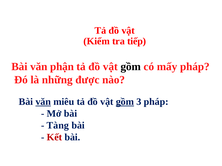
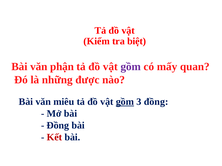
tiếp: tiếp -> biệt (137, 41)
gồm colour: black -> purple (131, 67)
mấy pháp: pháp -> quan (195, 67)
văn underline: present -> none (43, 102)
3 pháp: pháp -> đồng (156, 102)
Tàng: Tàng -> Đồng (58, 126)
